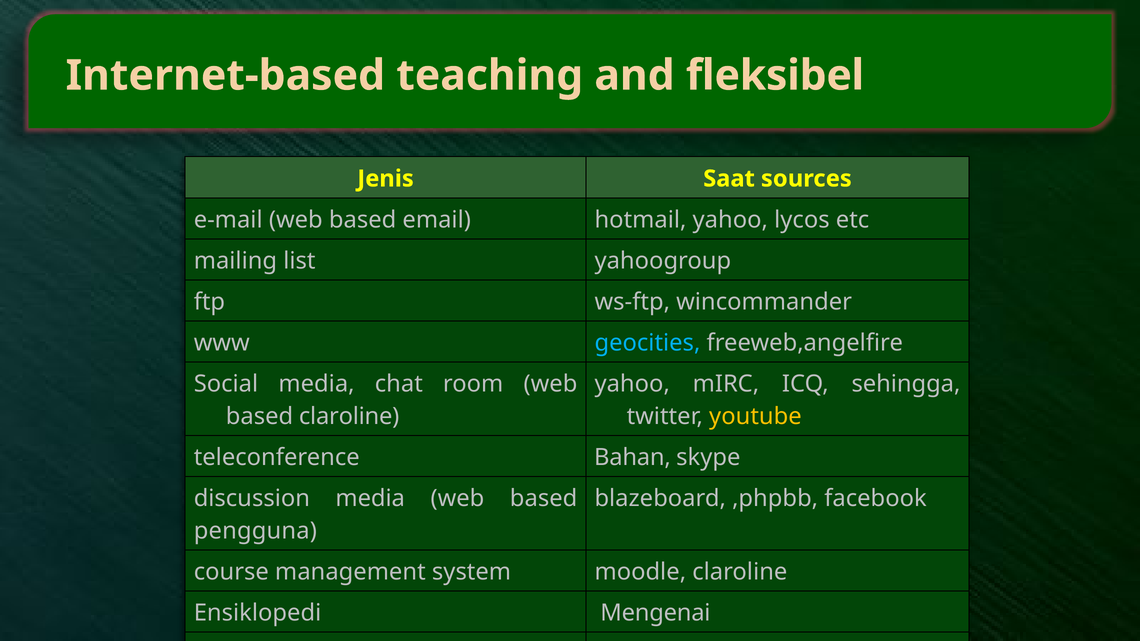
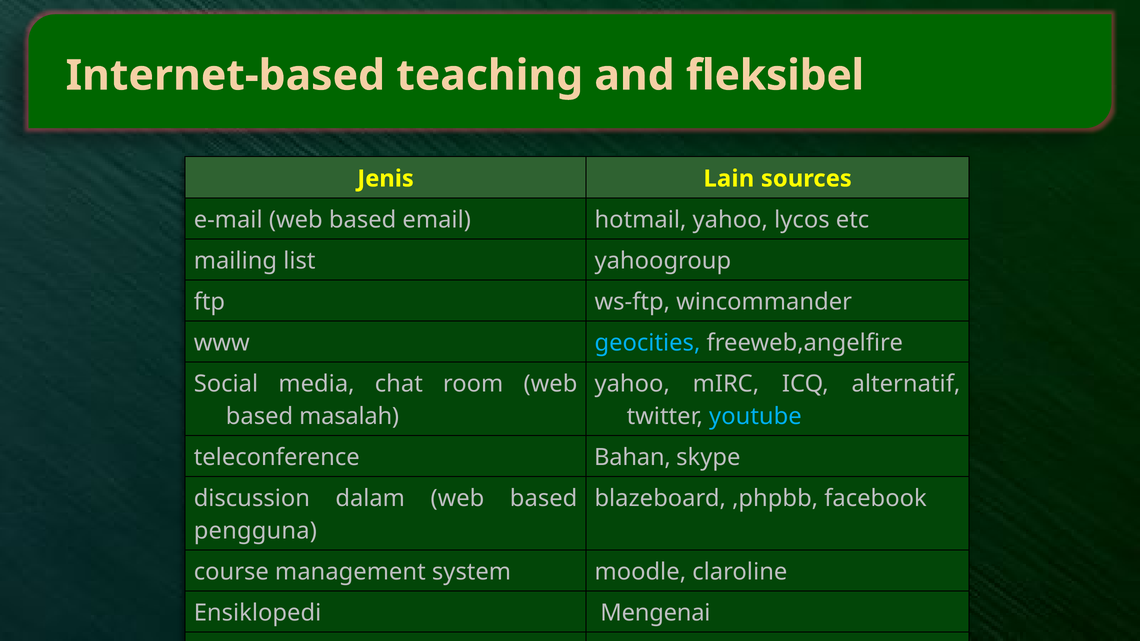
Saat: Saat -> Lain (729, 179)
sehingga: sehingga -> alternatif (906, 384)
based claroline: claroline -> masalah (349, 417)
youtube colour: yellow -> light blue (755, 417)
discussion media: media -> dalam (370, 499)
